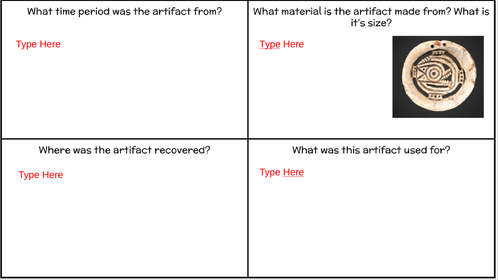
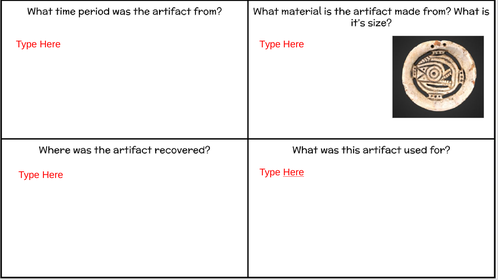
Type underline: present -> none (270, 44)
